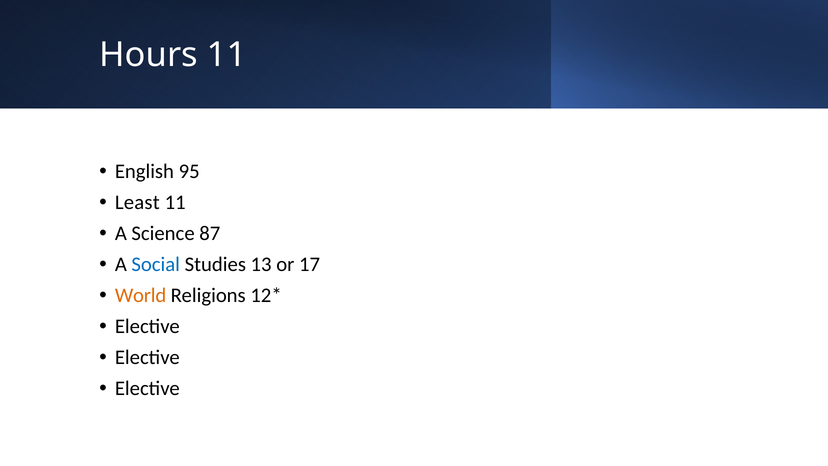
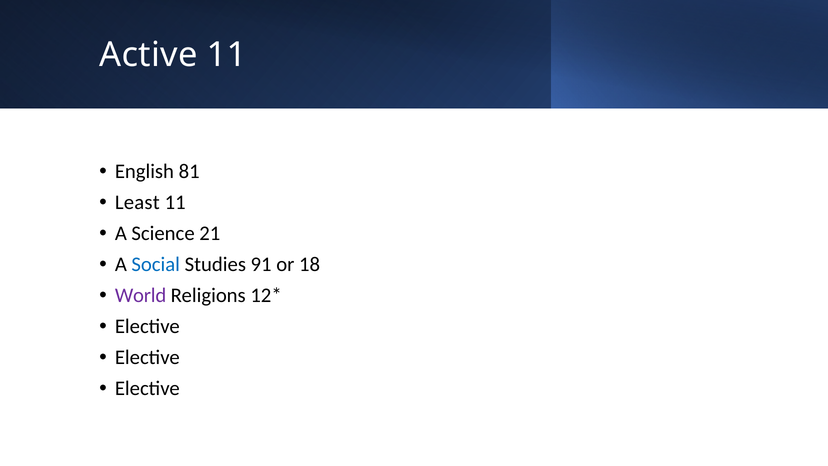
Hours: Hours -> Active (148, 55)
95: 95 -> 81 (189, 172)
87: 87 -> 21 (210, 234)
13: 13 -> 91 (261, 264)
17: 17 -> 18 (310, 264)
World colour: orange -> purple (141, 295)
